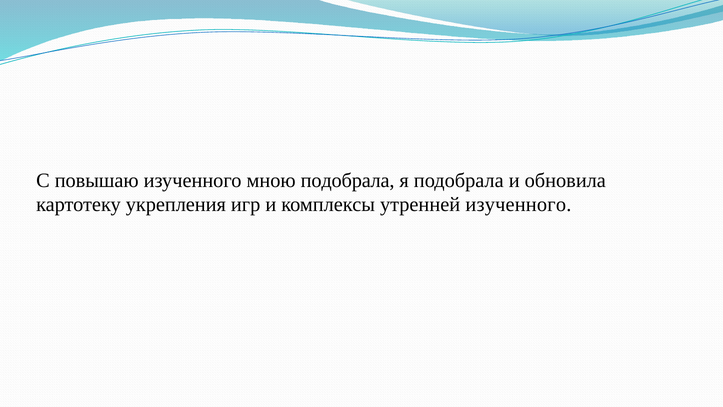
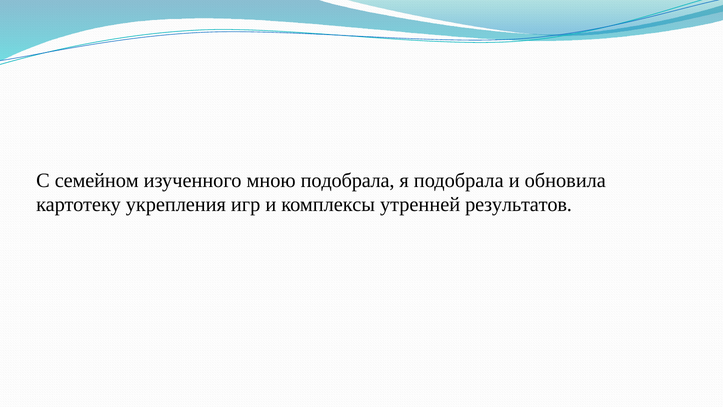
повышаю: повышаю -> семейном (97, 180)
утренней изученного: изученного -> результатов (519, 205)
